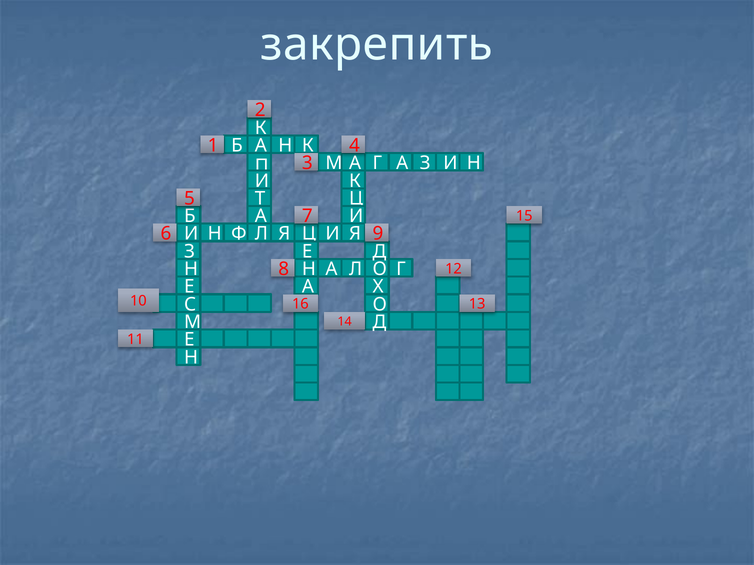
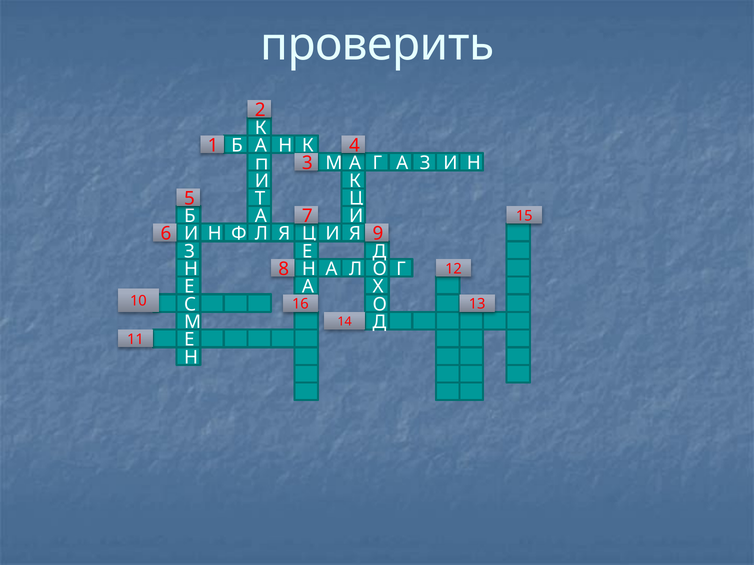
закрепить: закрепить -> проверить (377, 44)
